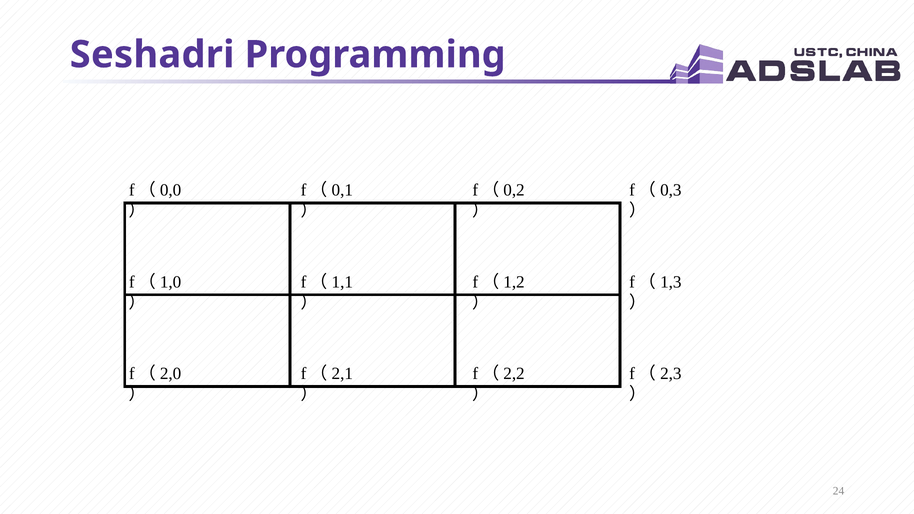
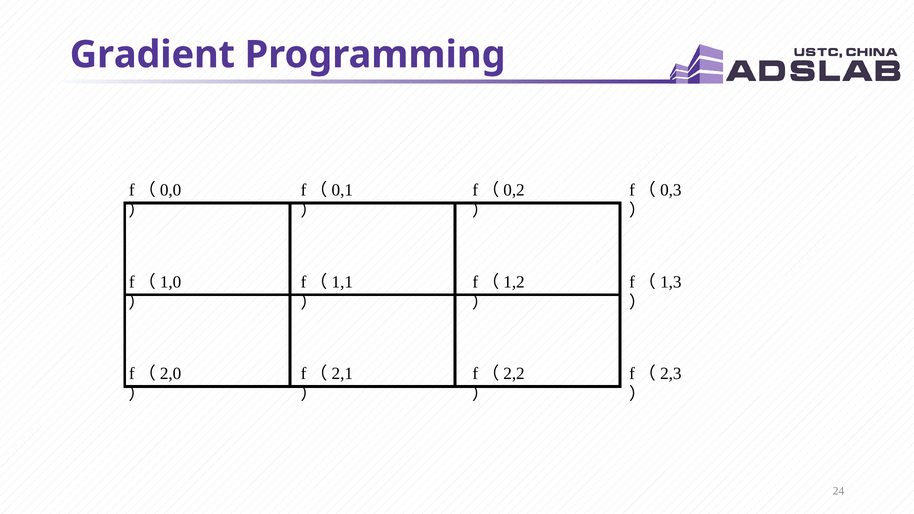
Seshadri: Seshadri -> Gradient (152, 55)
